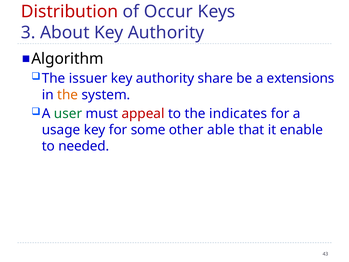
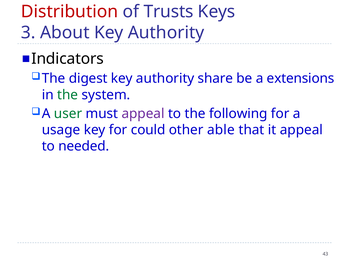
Occur: Occur -> Trusts (169, 12)
Algorithm: Algorithm -> Indicators (68, 59)
issuer: issuer -> digest (88, 78)
the colour: orange -> green (68, 95)
appeal colour: red -> purple (143, 113)
indicates: indicates -> following (238, 113)
some: some -> could (148, 130)
it enable: enable -> appeal (301, 130)
